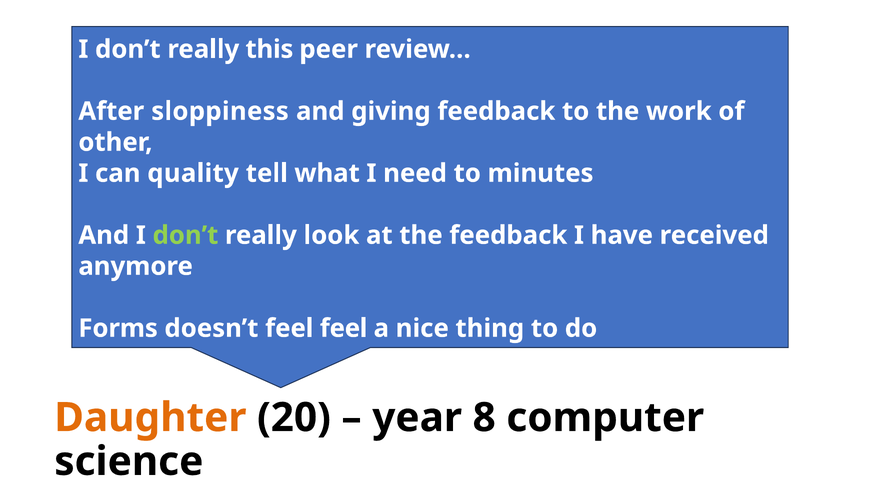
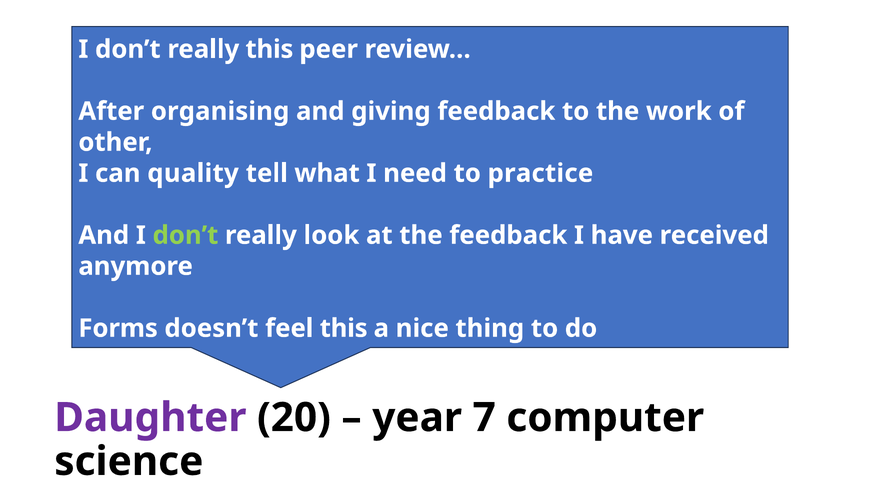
sloppiness: sloppiness -> organising (220, 111)
minutes: minutes -> practice (540, 173)
feel feel: feel -> this (344, 328)
Daughter colour: orange -> purple (150, 418)
8: 8 -> 7 (484, 418)
